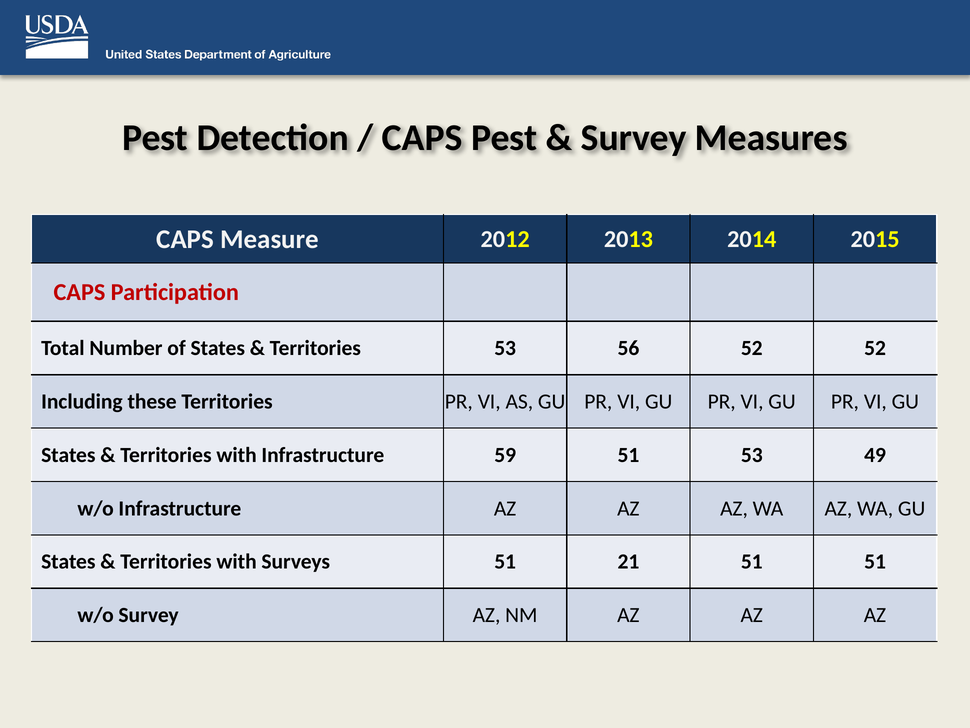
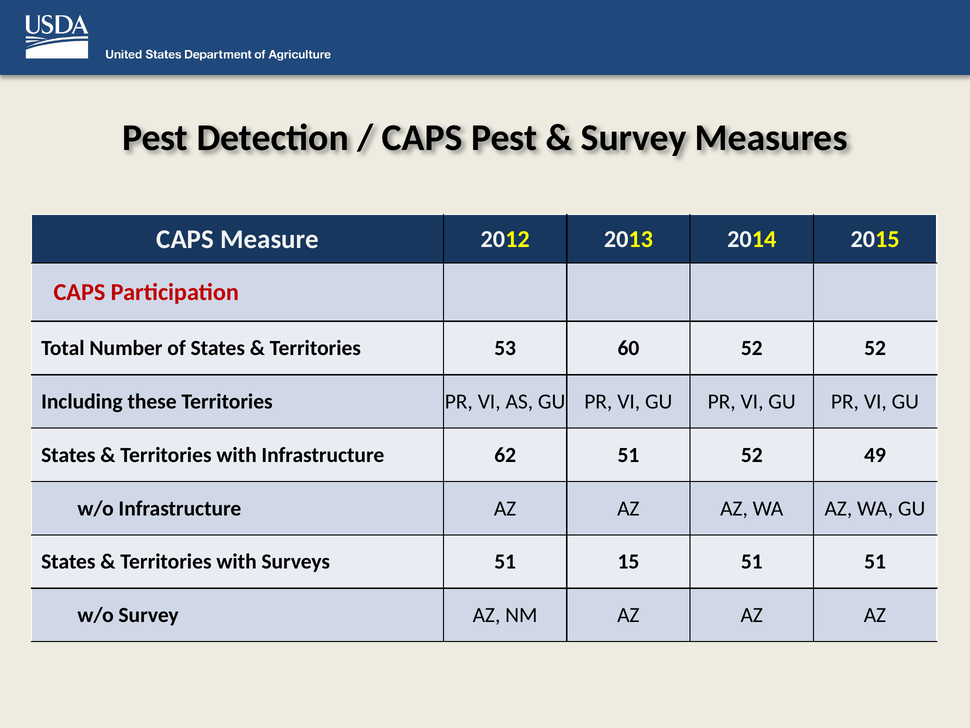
56: 56 -> 60 (628, 348)
59: 59 -> 62 (505, 455)
51 53: 53 -> 52 (752, 455)
21: 21 -> 15 (628, 561)
